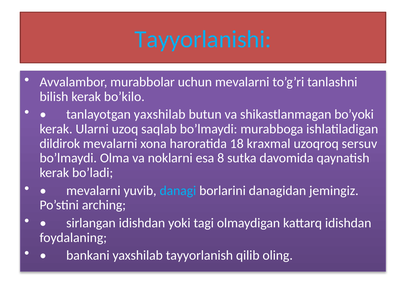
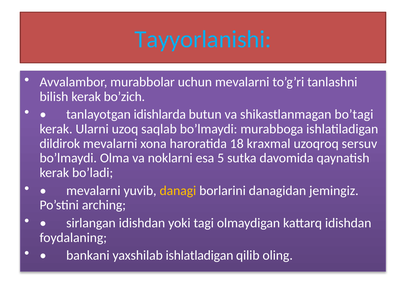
bo’kilo: bo’kilo -> bo’zich (124, 97)
tanlayotgan yaxshilab: yaxshilab -> idishlarda (160, 115)
bo’yoki: bo’yoki -> bo’tagi (354, 115)
8: 8 -> 5 (221, 158)
danagi colour: light blue -> yellow (178, 191)
tayyorlanish: tayyorlanish -> ishlatladigan (200, 256)
